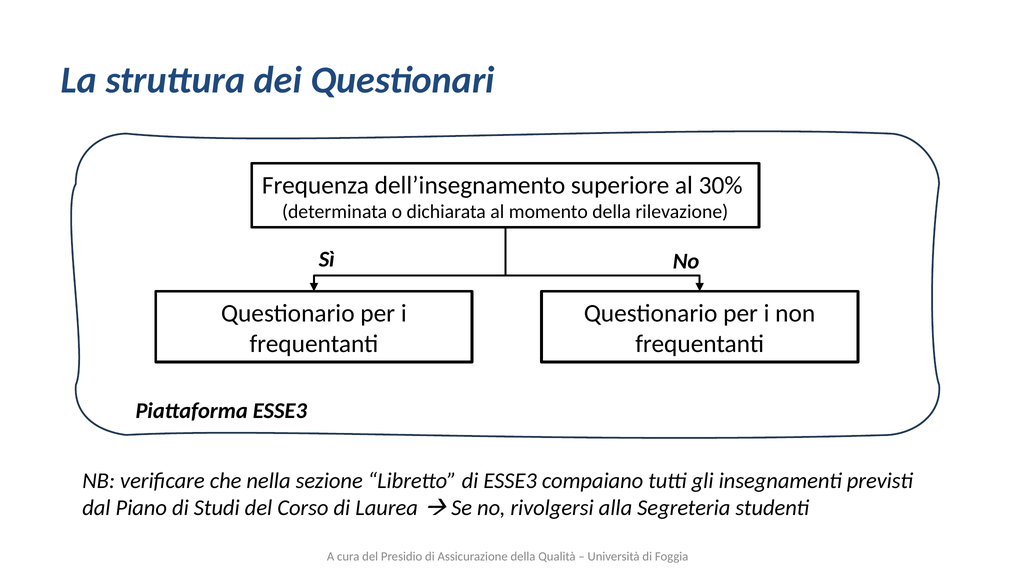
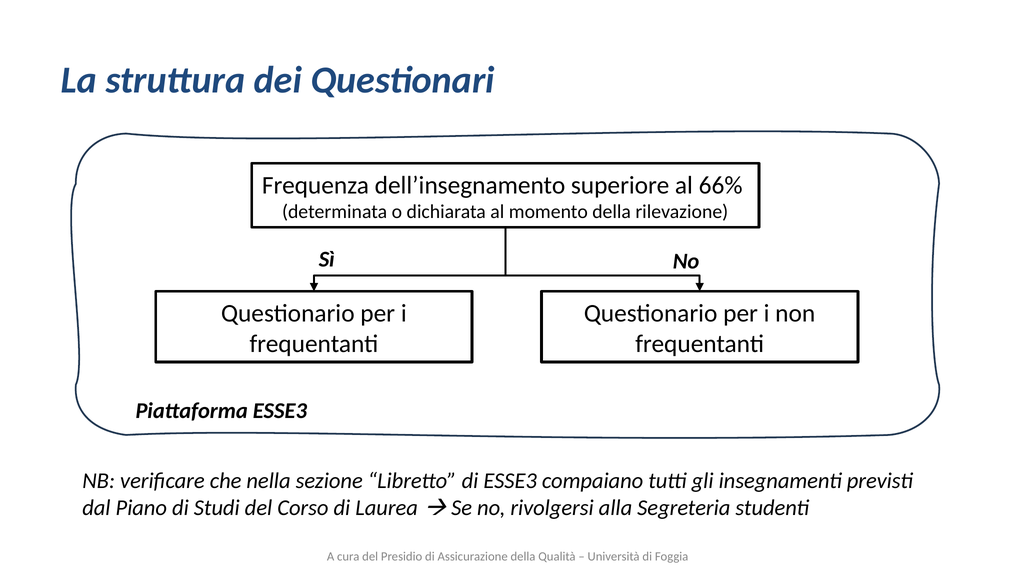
30%: 30% -> 66% (721, 185)
